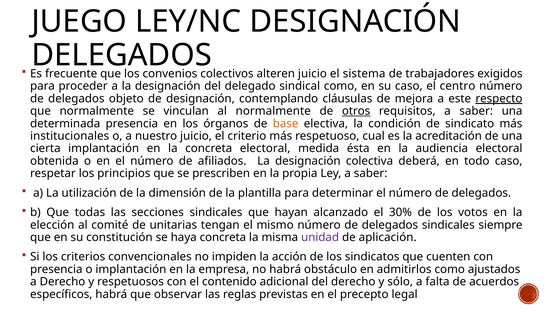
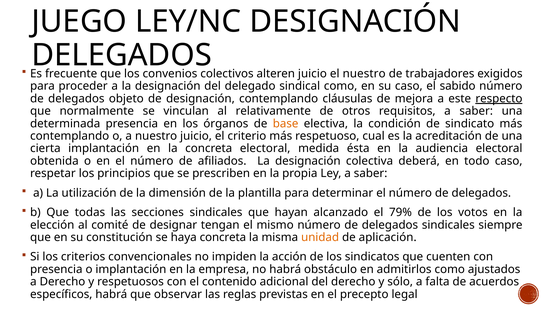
el sistema: sistema -> nuestro (364, 73)
centro: centro -> sabido (458, 86)
al normalmente: normalmente -> relativamente (273, 111)
otros underline: present -> none (356, 111)
institucionales: institucionales -> contemplando (70, 136)
30%: 30% -> 79% (400, 212)
unitarias: unitarias -> designar (173, 225)
unidad colour: purple -> orange (320, 237)
